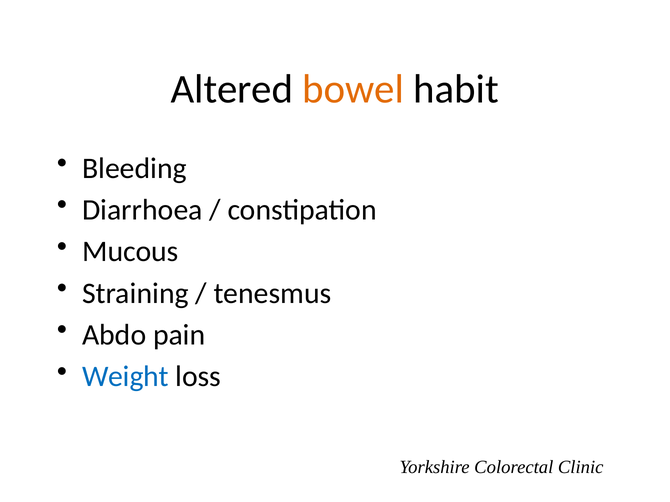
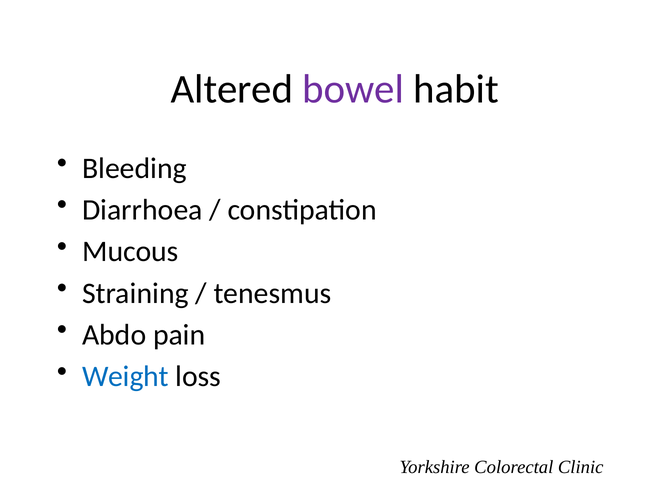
bowel colour: orange -> purple (353, 89)
